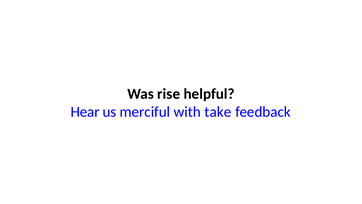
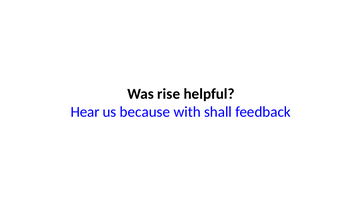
merciful: merciful -> because (145, 112)
take: take -> shall (218, 112)
